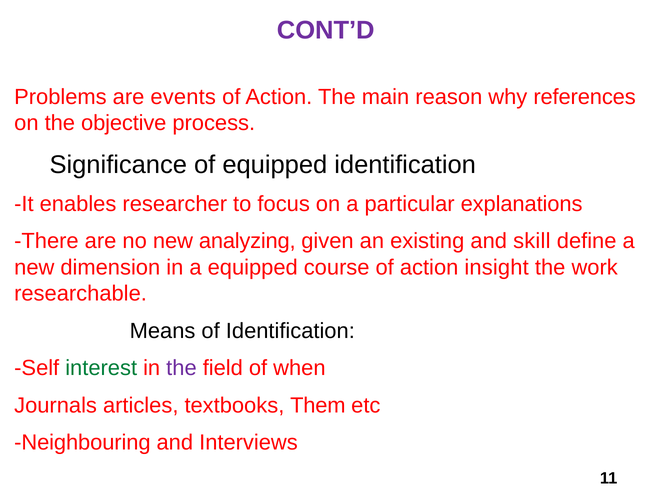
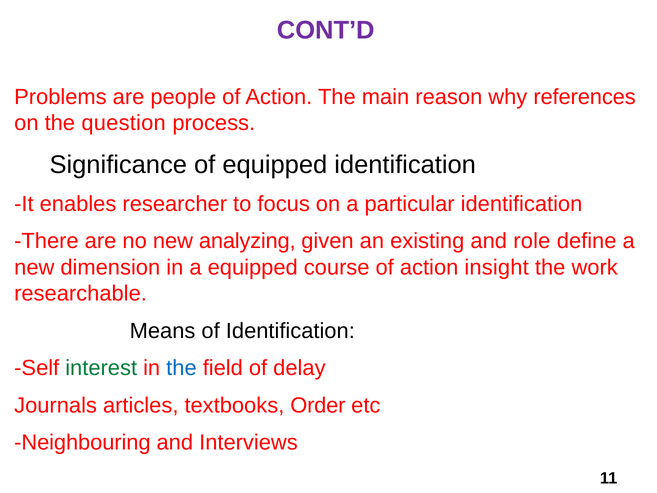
events: events -> people (183, 97)
objective: objective -> question (124, 123)
particular explanations: explanations -> identification (522, 204)
skill: skill -> role (532, 241)
the colour: purple -> blue (181, 368)
when: when -> delay (299, 368)
Them: Them -> Order (318, 405)
